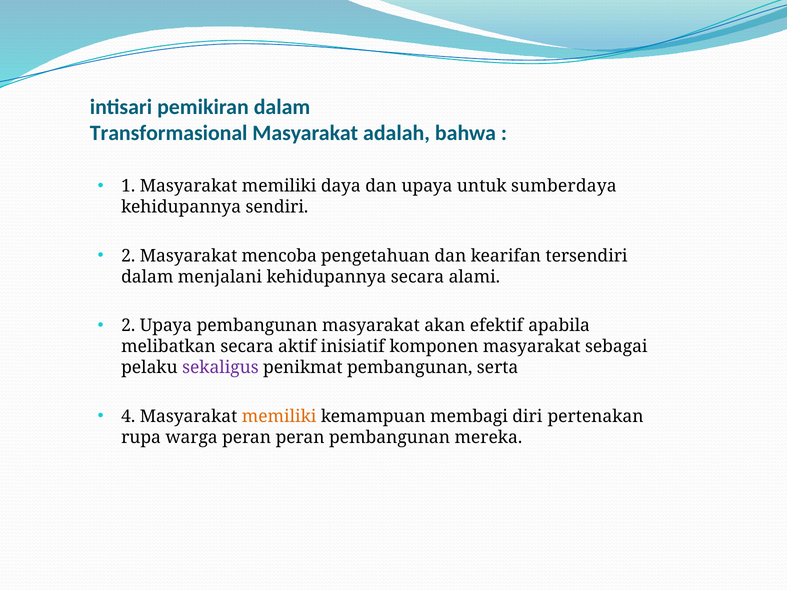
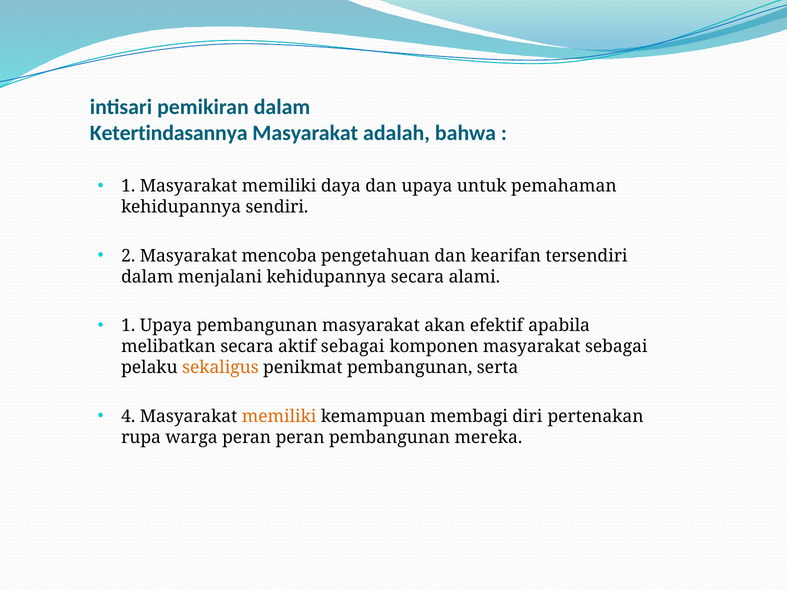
Transformasional: Transformasional -> Ketertindasannya (169, 133)
sumberdaya: sumberdaya -> pemahaman (564, 186)
2: 2 -> 1 (128, 326)
aktif inisiatif: inisiatif -> sebagai (353, 347)
sekaligus colour: purple -> orange (220, 368)
